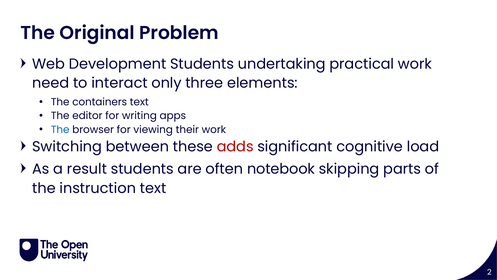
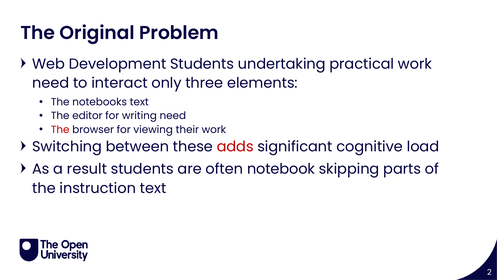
containers: containers -> notebooks (100, 102)
writing apps: apps -> need (173, 116)
The colour: blue -> red (60, 129)
